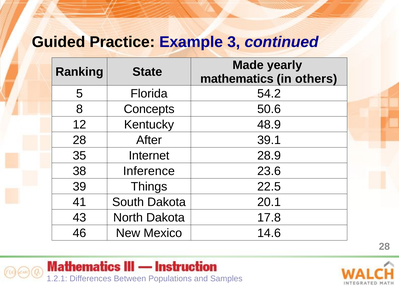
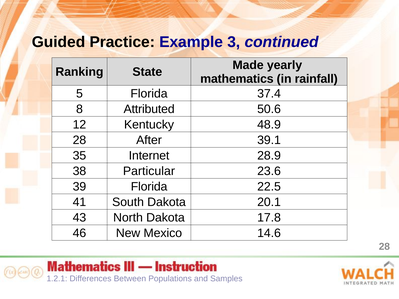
others: others -> rainfall (316, 79)
54.2: 54.2 -> 37.4 (269, 94)
Concepts: Concepts -> Attributed (149, 109)
Inference: Inference -> Particular (149, 171)
39 Things: Things -> Florida (149, 187)
